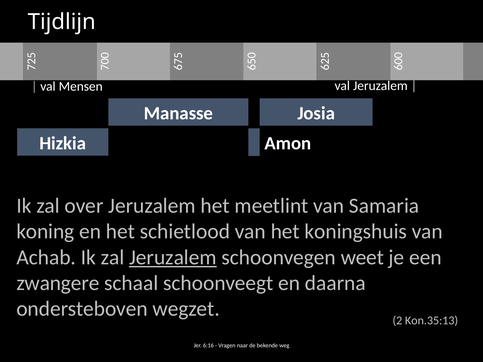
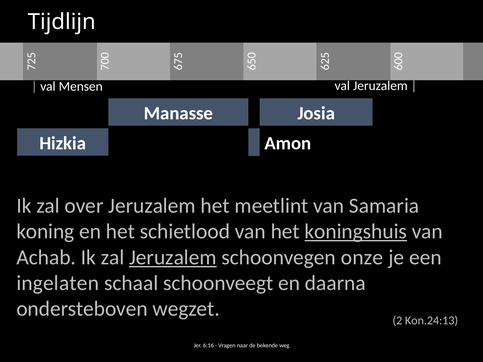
koningshuis underline: none -> present (356, 232)
weet: weet -> onze (362, 257)
zwangere: zwangere -> ingelaten (58, 283)
Kon.35:13: Kon.35:13 -> Kon.24:13 (432, 321)
